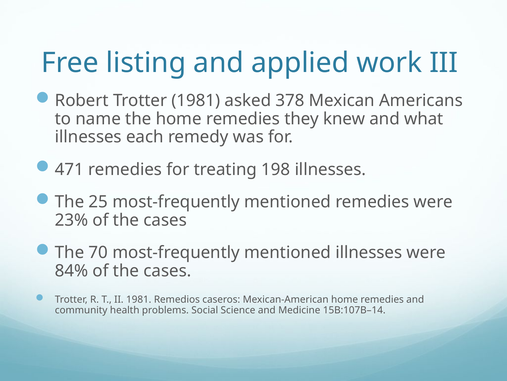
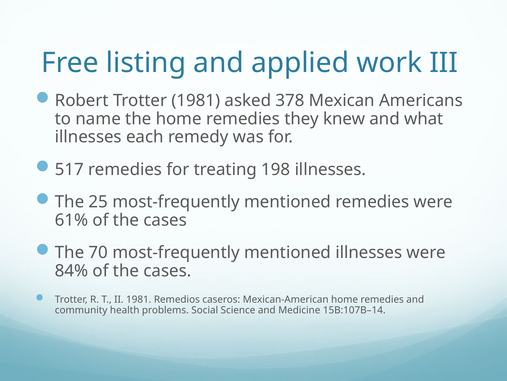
471: 471 -> 517 (69, 169)
23%: 23% -> 61% (72, 220)
